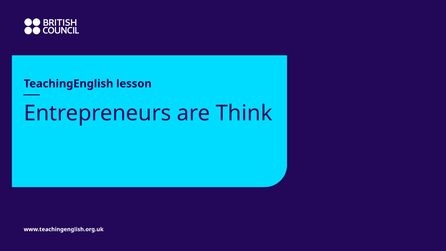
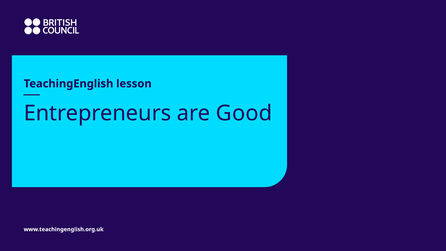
Think: Think -> Good (244, 113)
